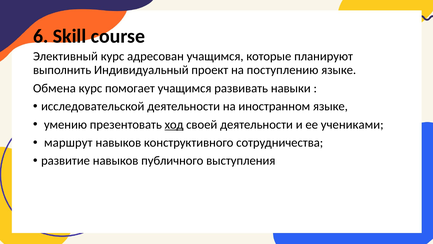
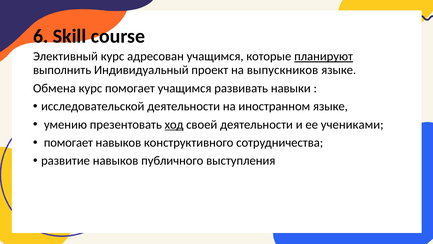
планируют underline: none -> present (324, 56)
поступлению: поступлению -> выпускников (283, 70)
маршрут: маршрут -> помогает (68, 142)
